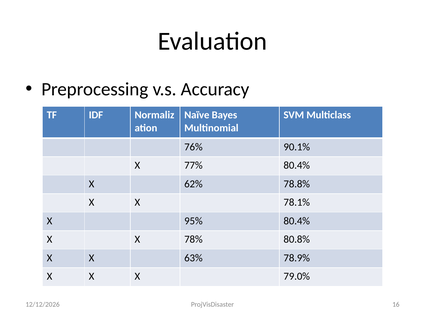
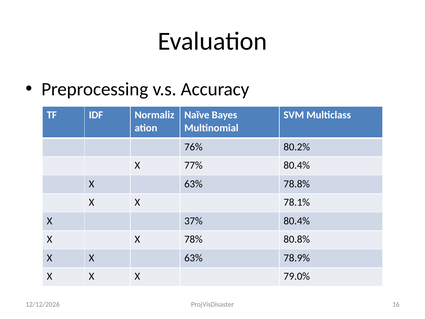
90.1%: 90.1% -> 80.2% (297, 147)
62%: 62% -> 63% (193, 184)
95%: 95% -> 37% (193, 221)
